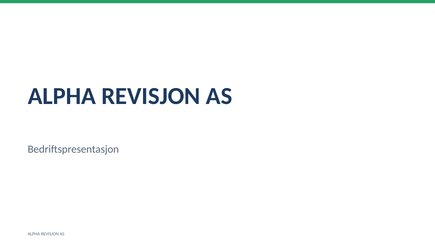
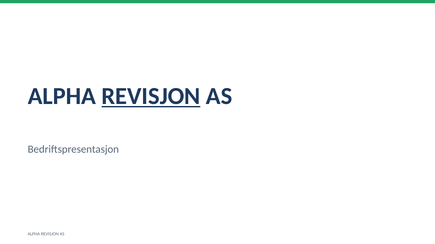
REVISJON underline: none -> present (151, 96)
